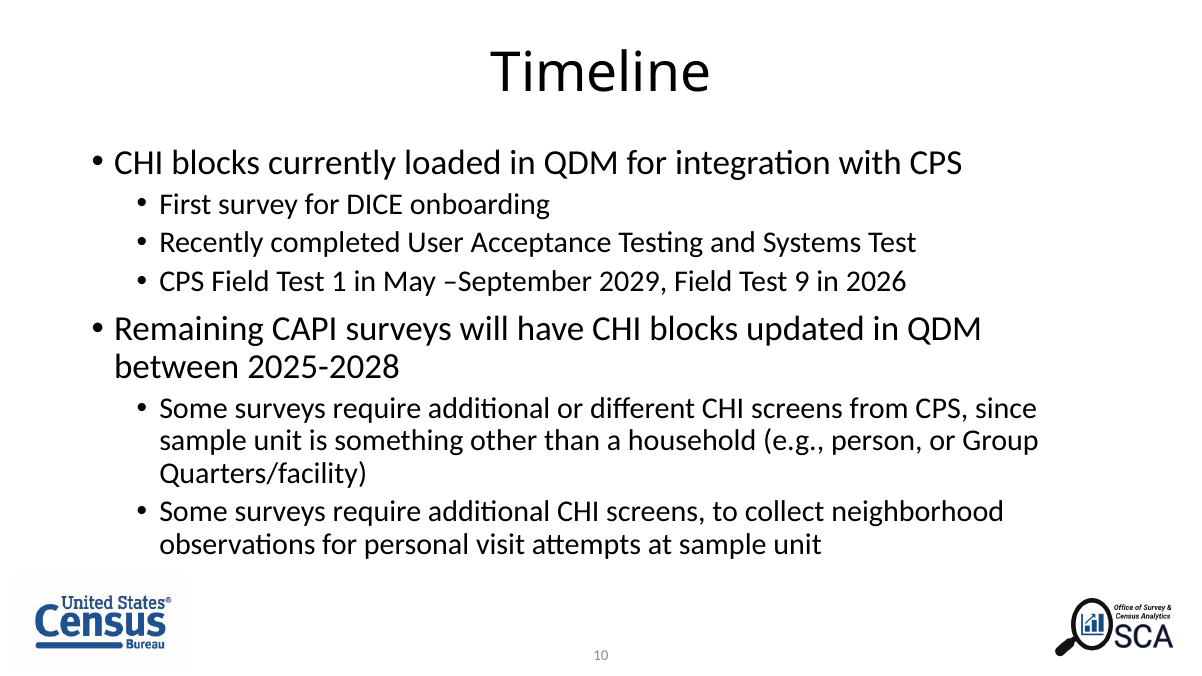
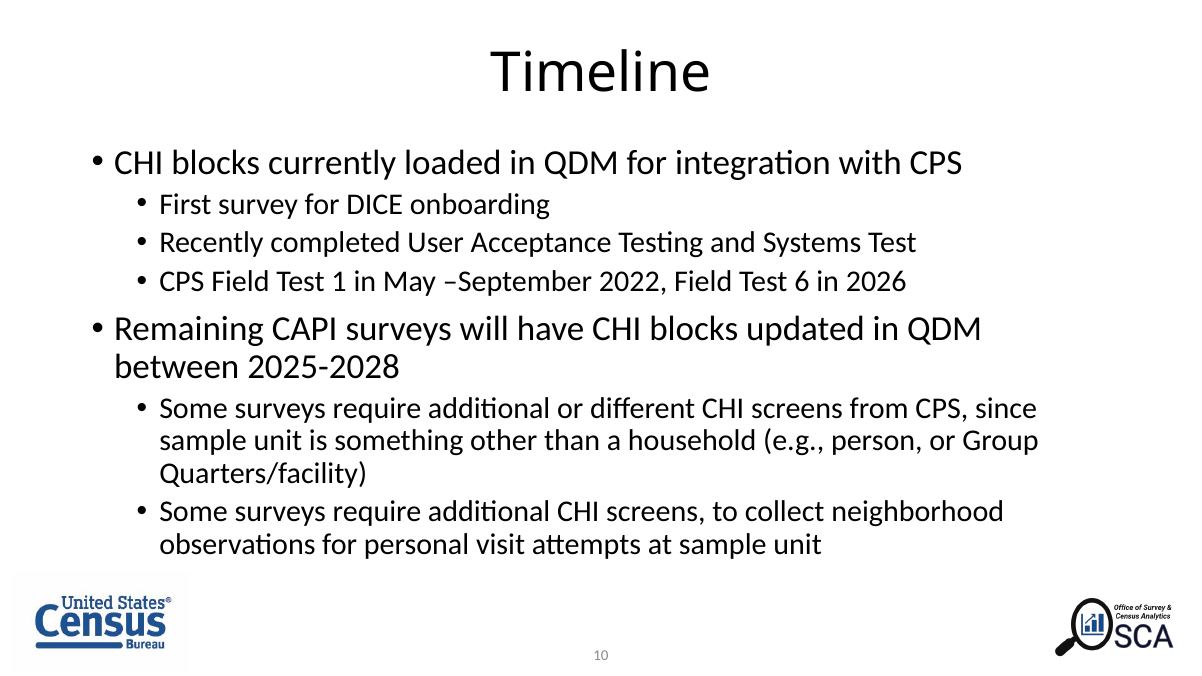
2029: 2029 -> 2022 (633, 282)
9: 9 -> 6 (802, 282)
